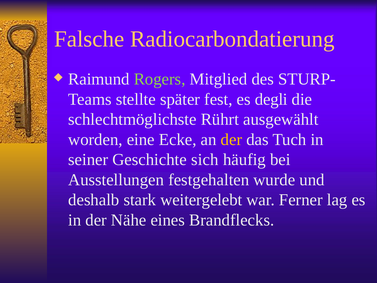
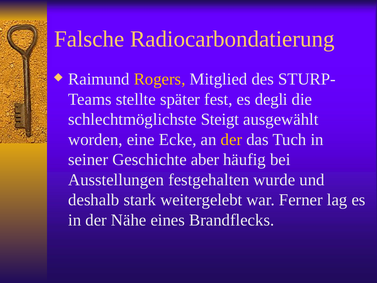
Rogers colour: light green -> yellow (160, 79)
Rührt: Rührt -> Steigt (220, 119)
sich: sich -> aber (205, 160)
